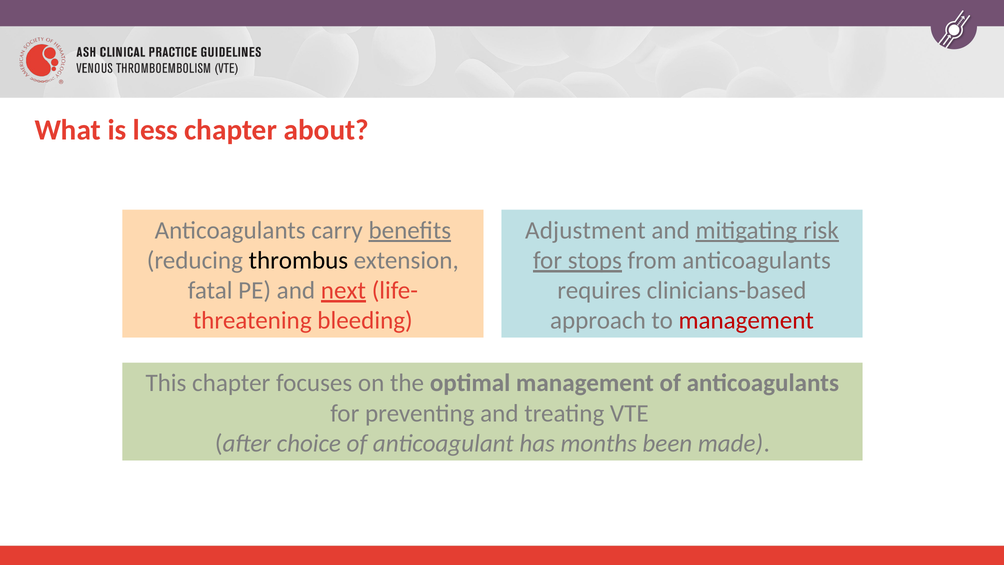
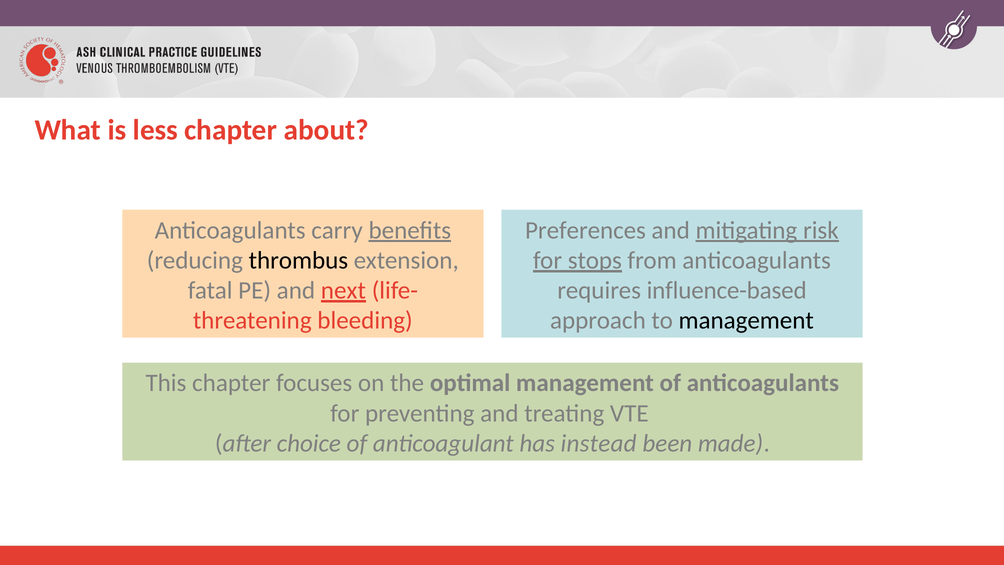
Adjustment: Adjustment -> Preferences (585, 230)
clinicians-based: clinicians-based -> influence-based (727, 290)
management colour: red -> black (746, 320)
months: months -> instead (599, 443)
